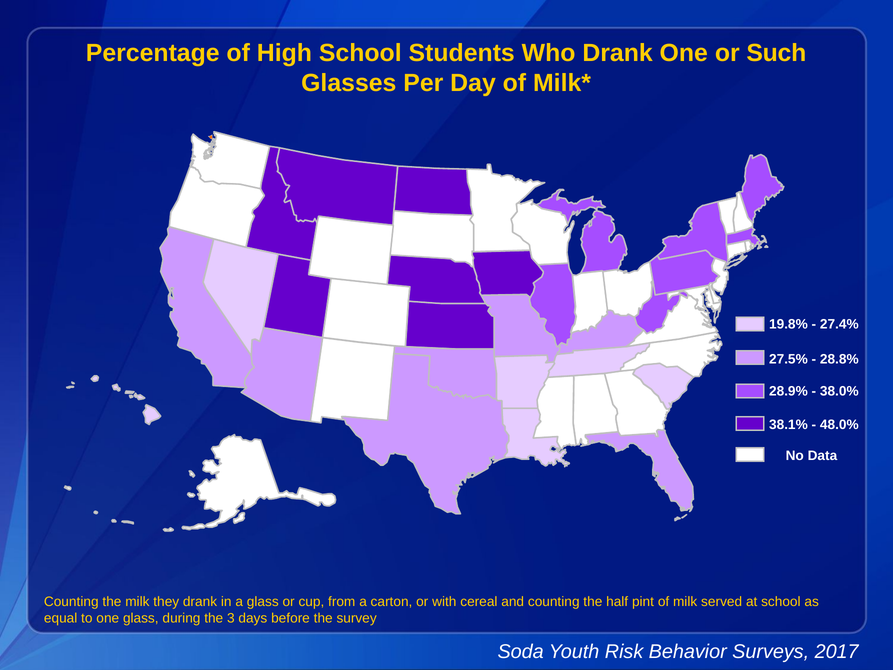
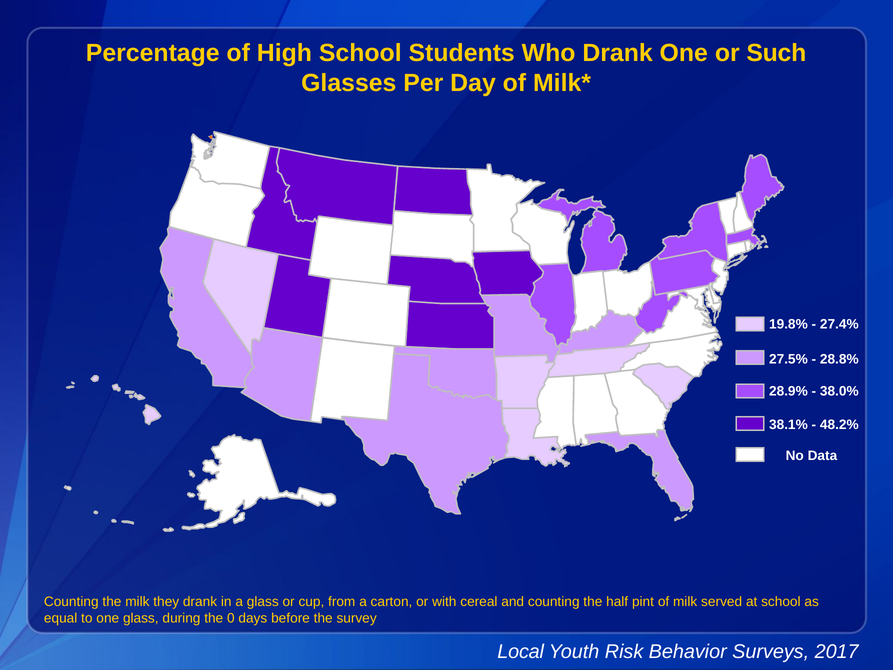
48.0%: 48.0% -> 48.2% (839, 425)
3: 3 -> 0 (231, 618)
Soda: Soda -> Local (521, 651)
